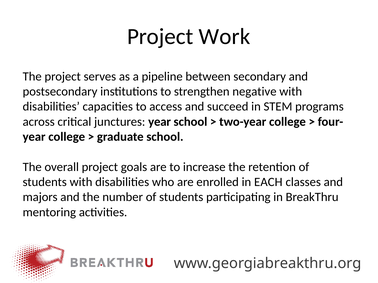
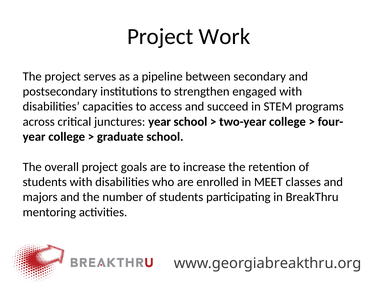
negative: negative -> engaged (254, 92)
EACH: EACH -> MEET (268, 182)
